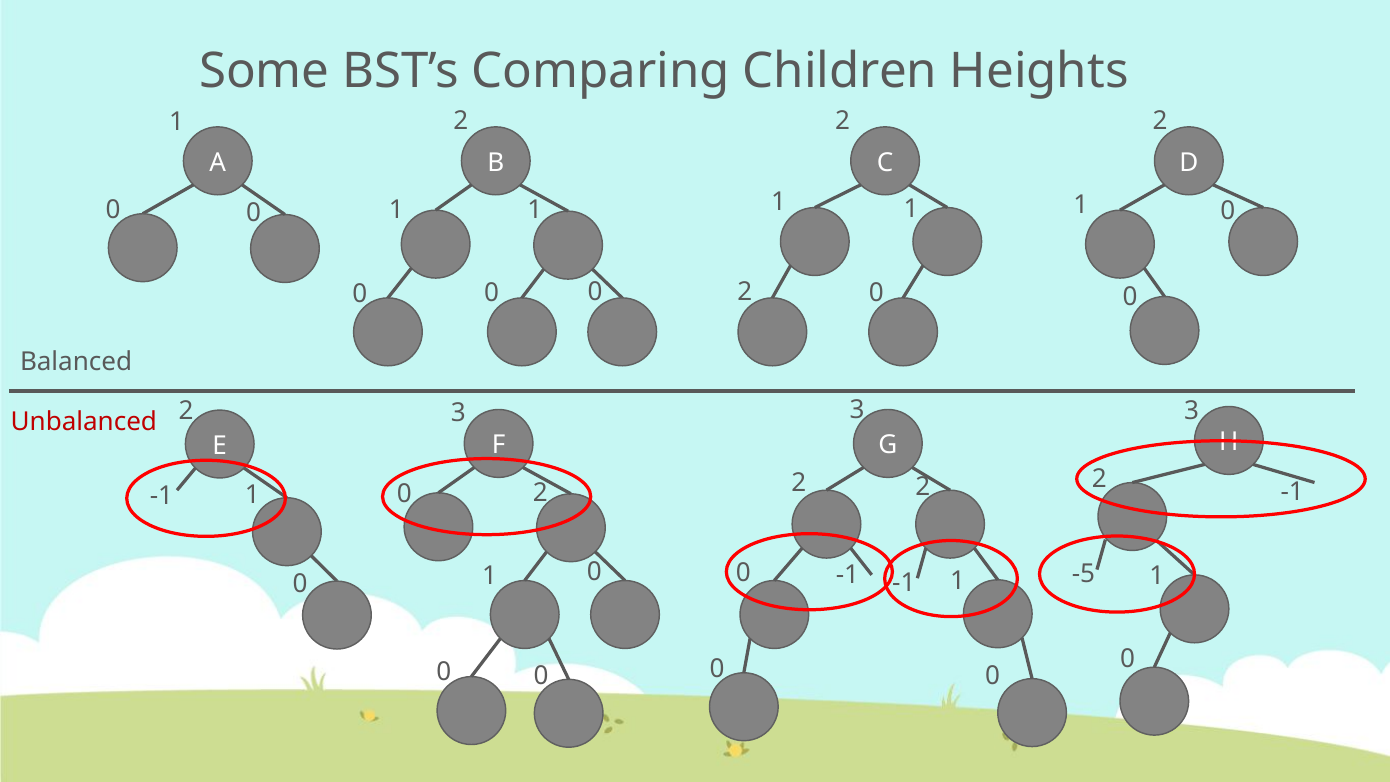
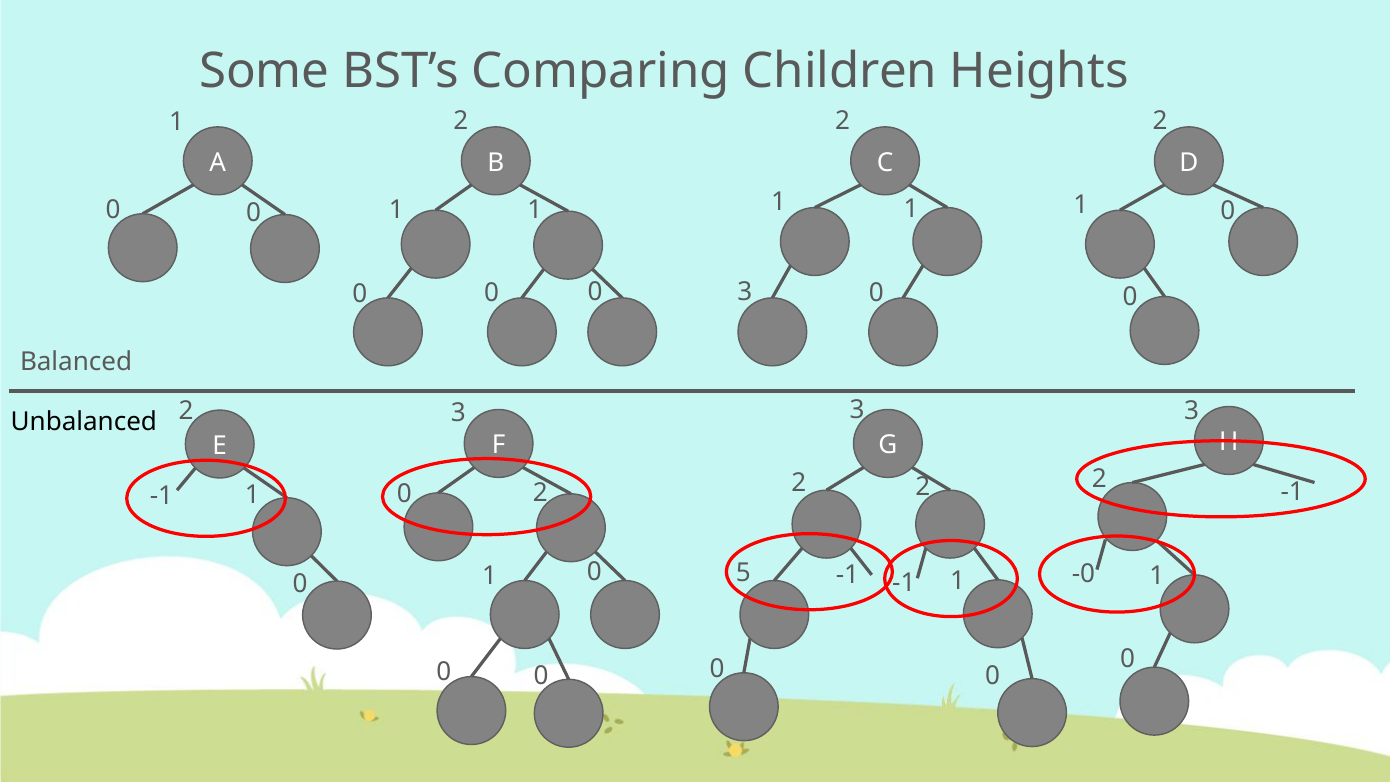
2: 2 -> 3 (745, 292)
Unbalanced colour: red -> black (84, 422)
-5: -5 -> -0 (1083, 574)
0: 0 -> 5 (743, 573)
